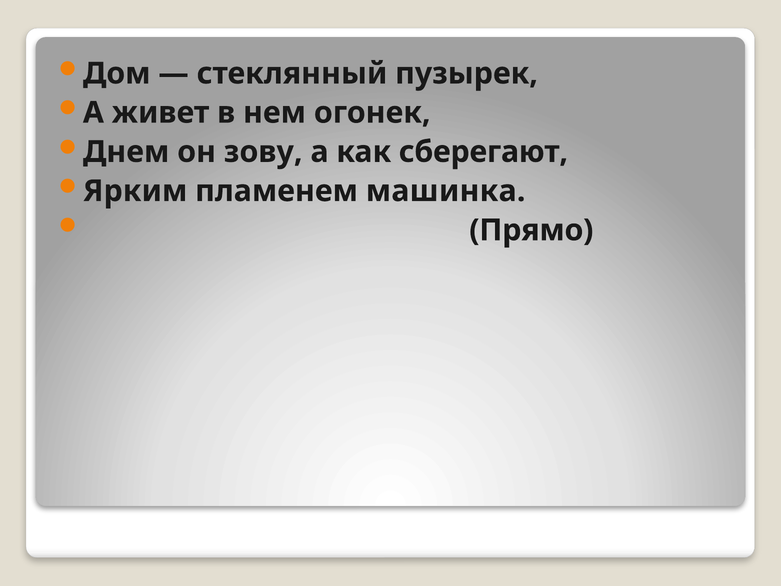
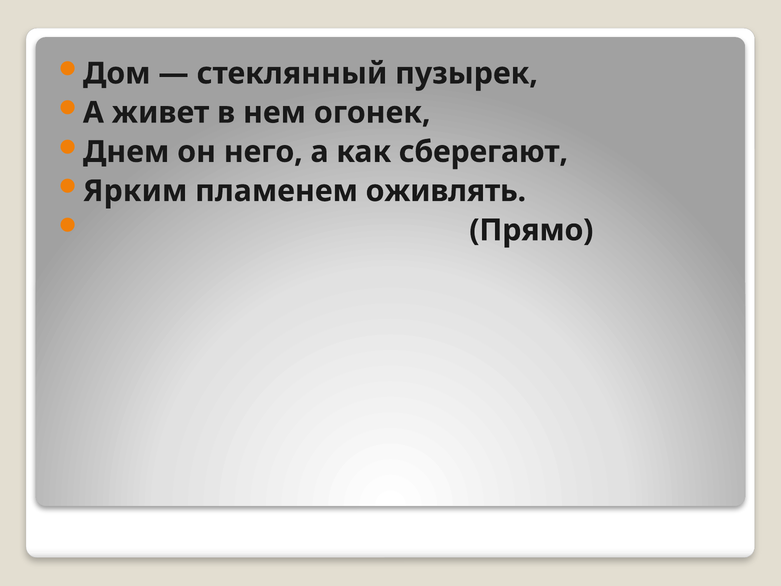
зову: зову -> него (263, 152)
машинка: машинка -> оживлять (446, 191)
